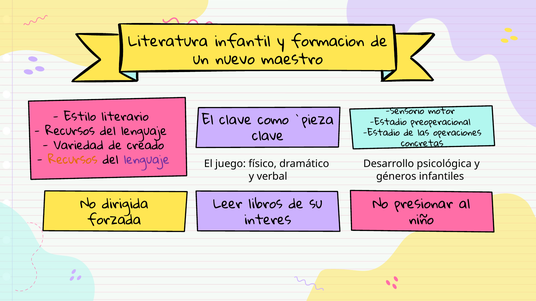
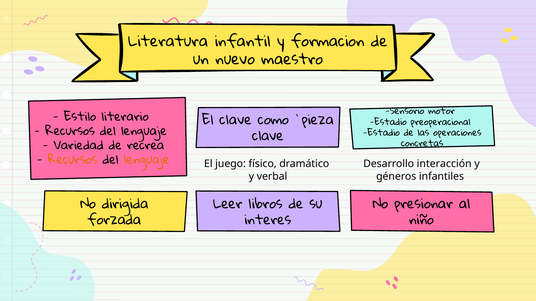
creado: creado -> recrea (146, 146)
lenguaje colour: purple -> orange (147, 160)
psicológica: psicológica -> interacción (444, 164)
